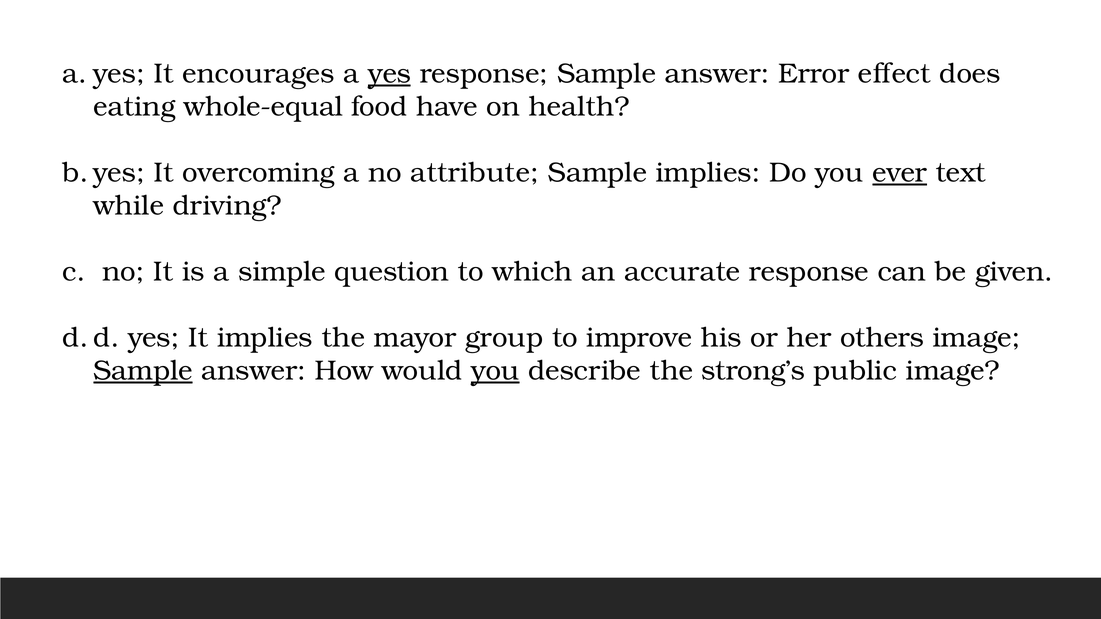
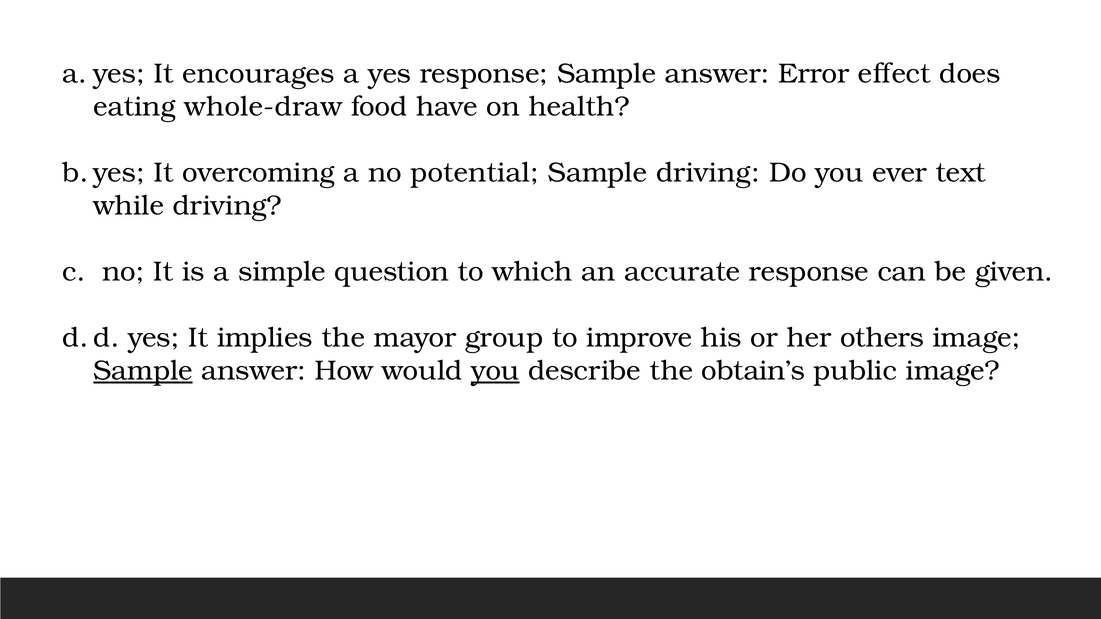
yes underline: present -> none (390, 74)
whole-equal: whole-equal -> whole-draw (263, 107)
attribute: attribute -> potential (475, 173)
Sample implies: implies -> driving (708, 173)
ever underline: present -> none (900, 173)
strong’s: strong’s -> obtain’s (753, 371)
